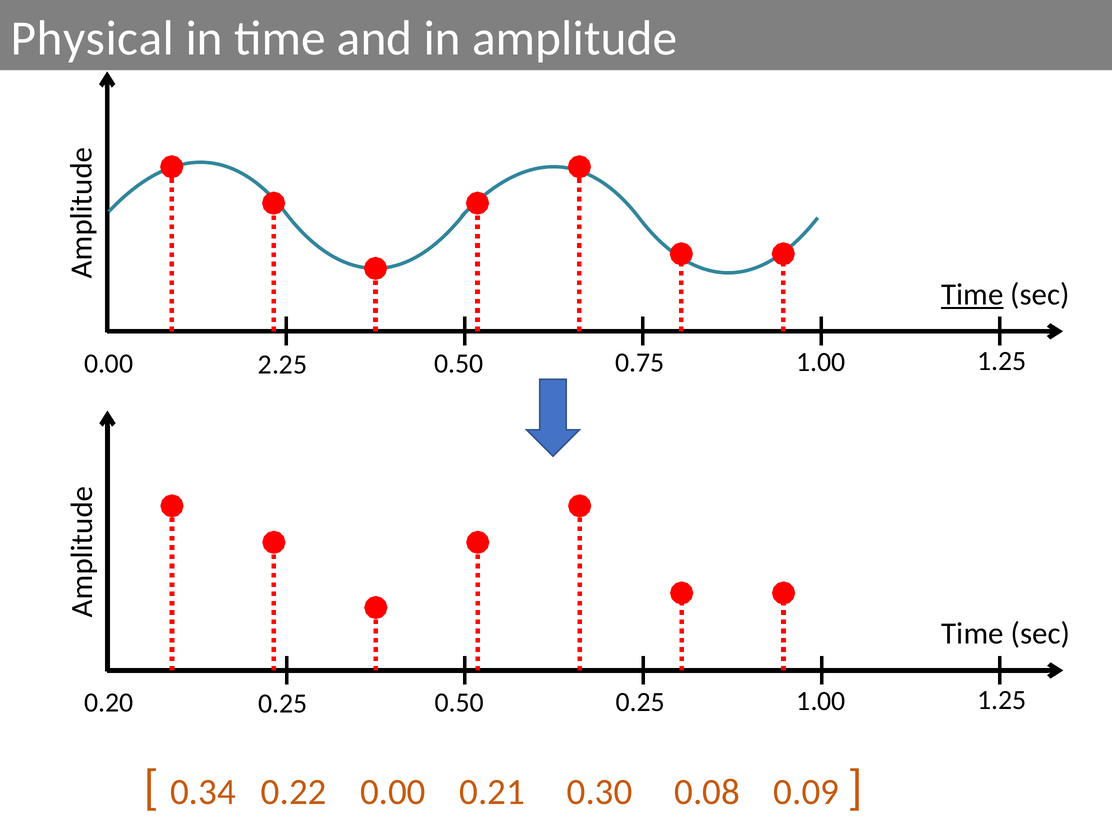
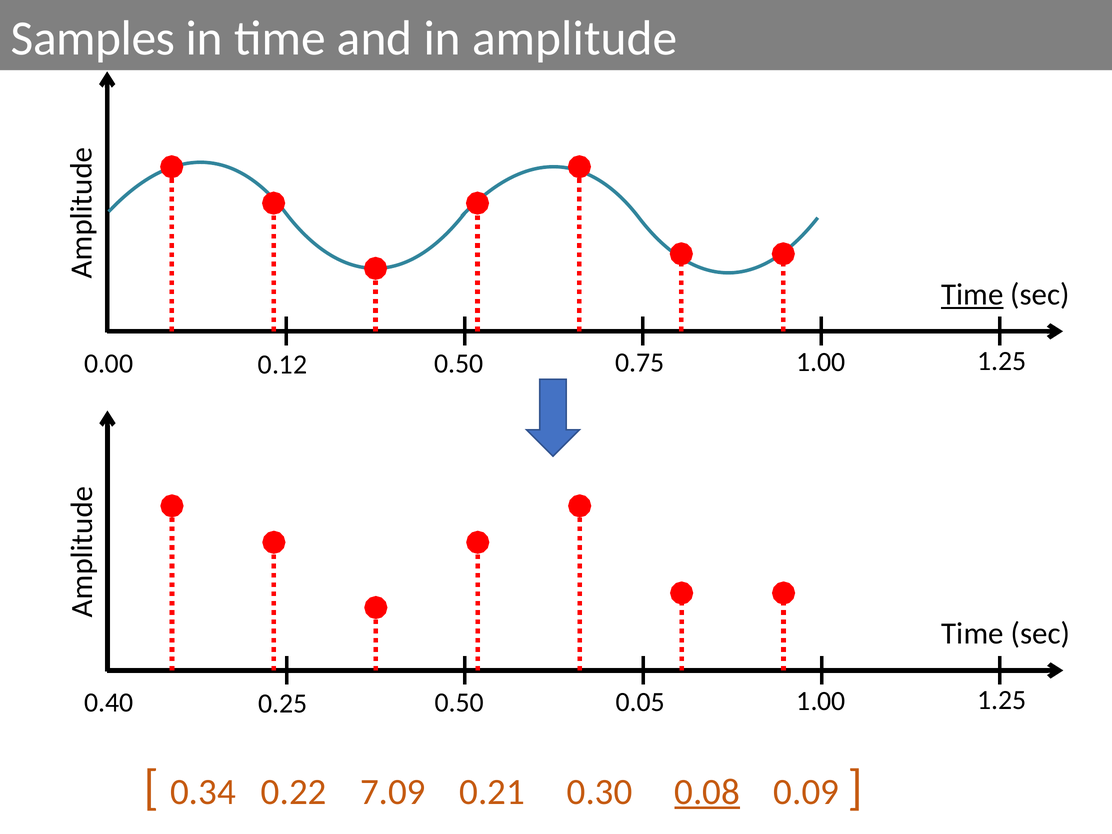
Physical: Physical -> Samples (93, 39)
2.25: 2.25 -> 0.12 (283, 364)
0.20: 0.20 -> 0.40 (109, 703)
0.50 0.25: 0.25 -> 0.05 (640, 702)
0.22 0.00: 0.00 -> 7.09 (393, 792)
0.08 underline: none -> present (707, 792)
